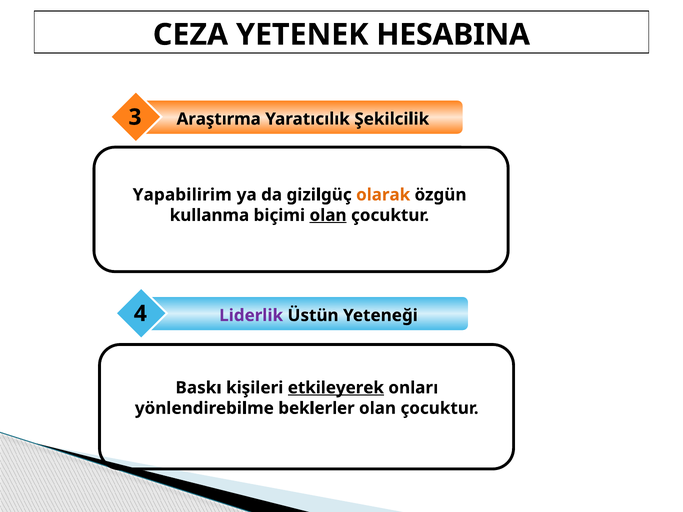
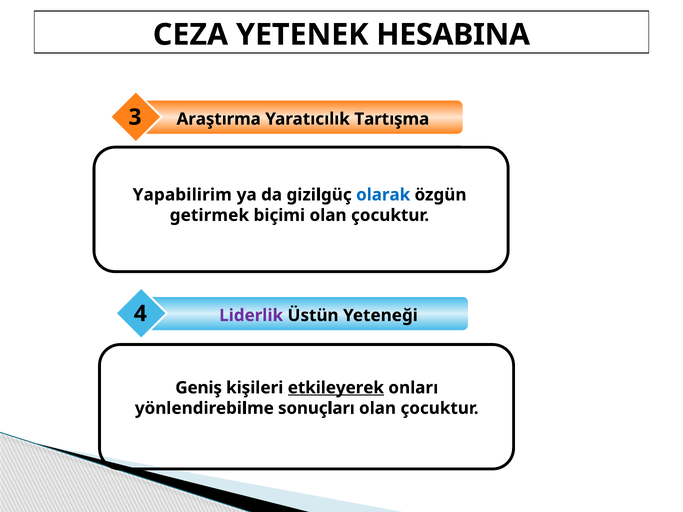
Şekilcilik: Şekilcilik -> Tartışma (392, 119)
olarak colour: orange -> blue (383, 195)
kullanma: kullanma -> getirmek (209, 215)
olan underline: present -> none (328, 215)
Baskı: Baskı -> Geniş (199, 388)
beklerler: beklerler -> sonuçları (316, 408)
